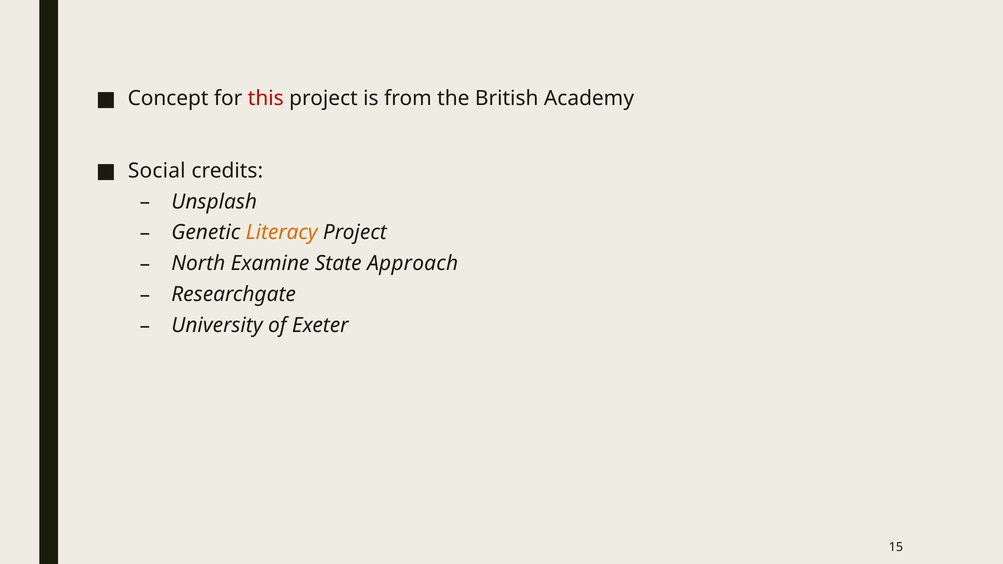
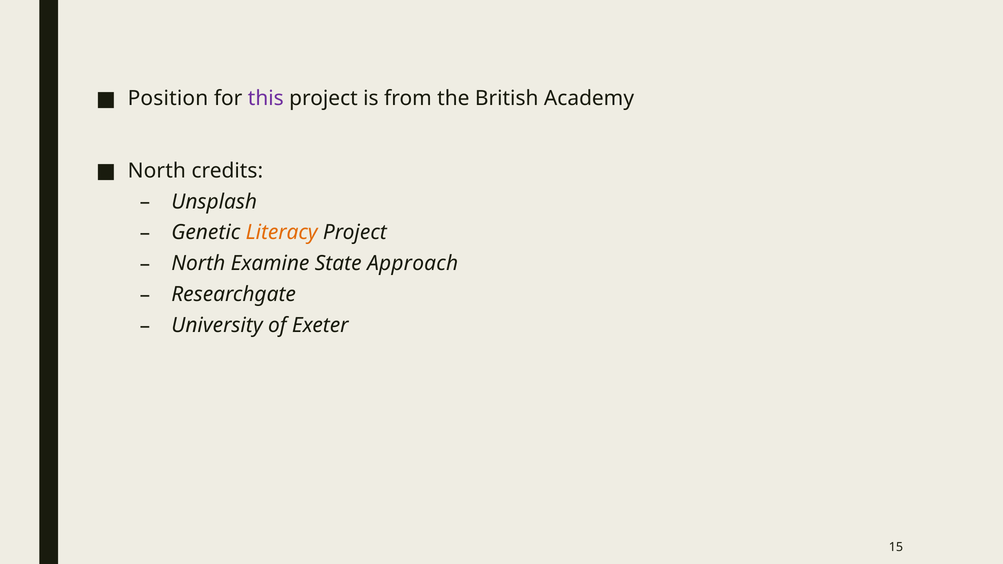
Concept: Concept -> Position (168, 99)
this colour: red -> purple (266, 99)
Social: Social -> North (157, 171)
